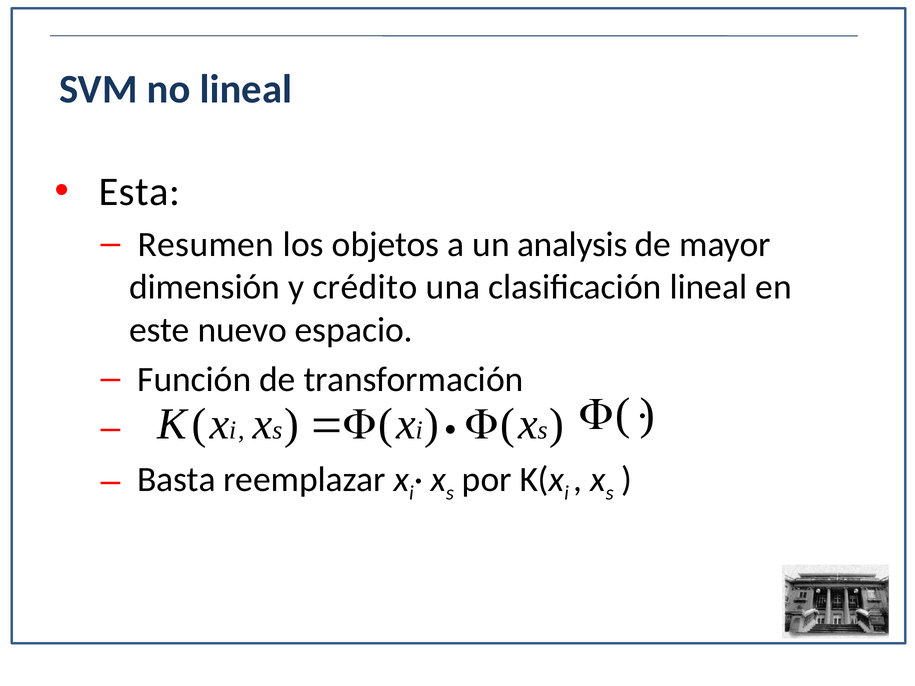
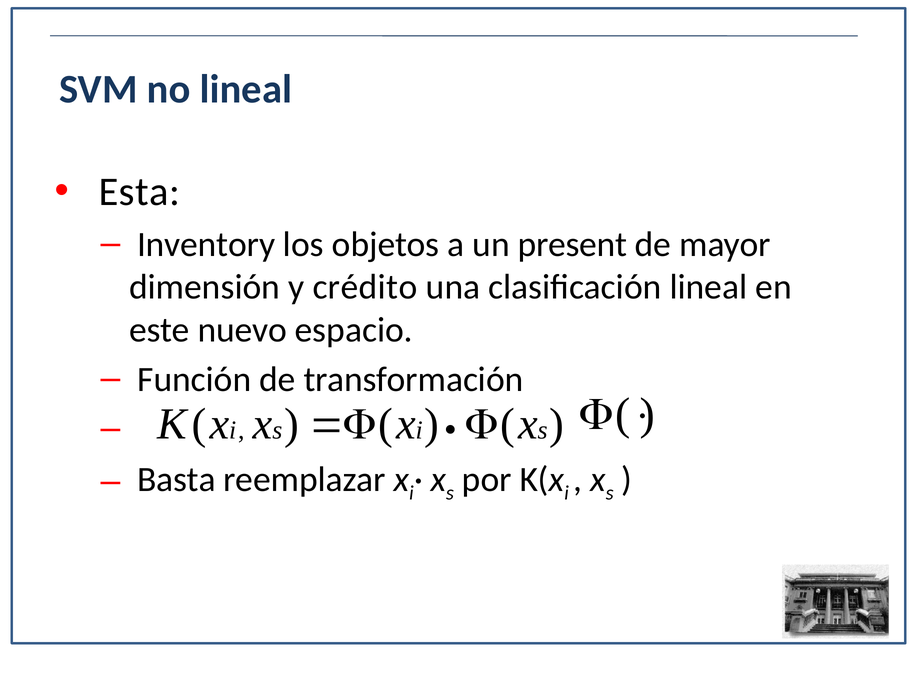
Resumen: Resumen -> Inventory (206, 244)
analysis: analysis -> present (572, 244)
